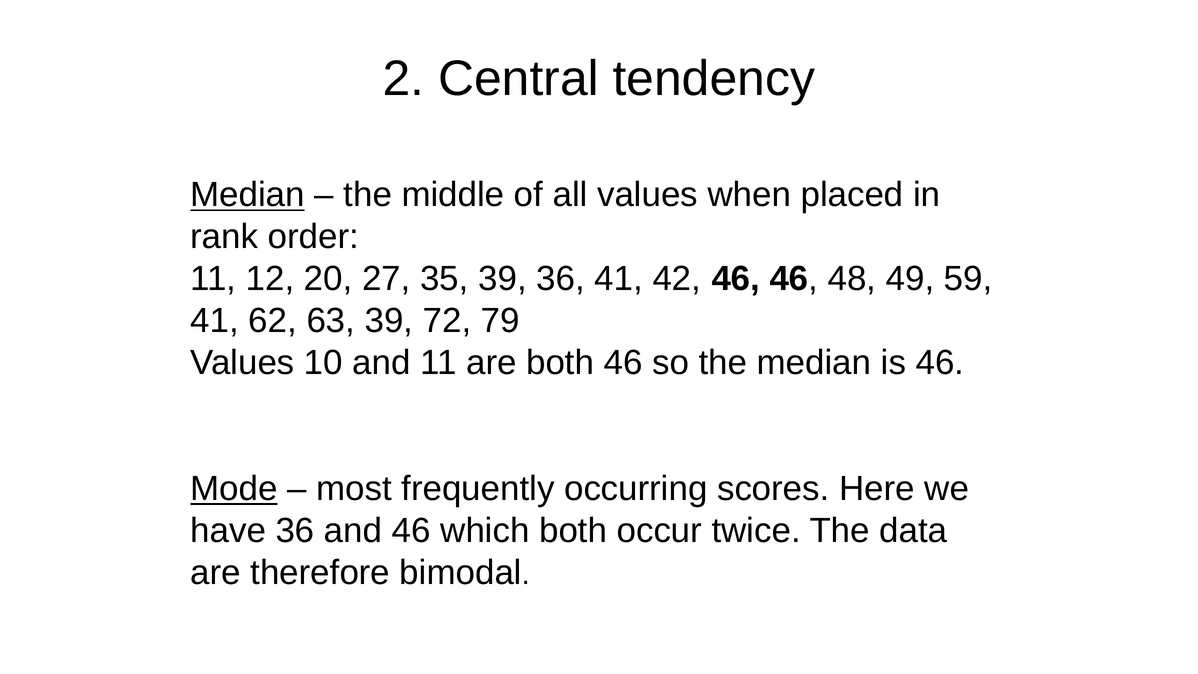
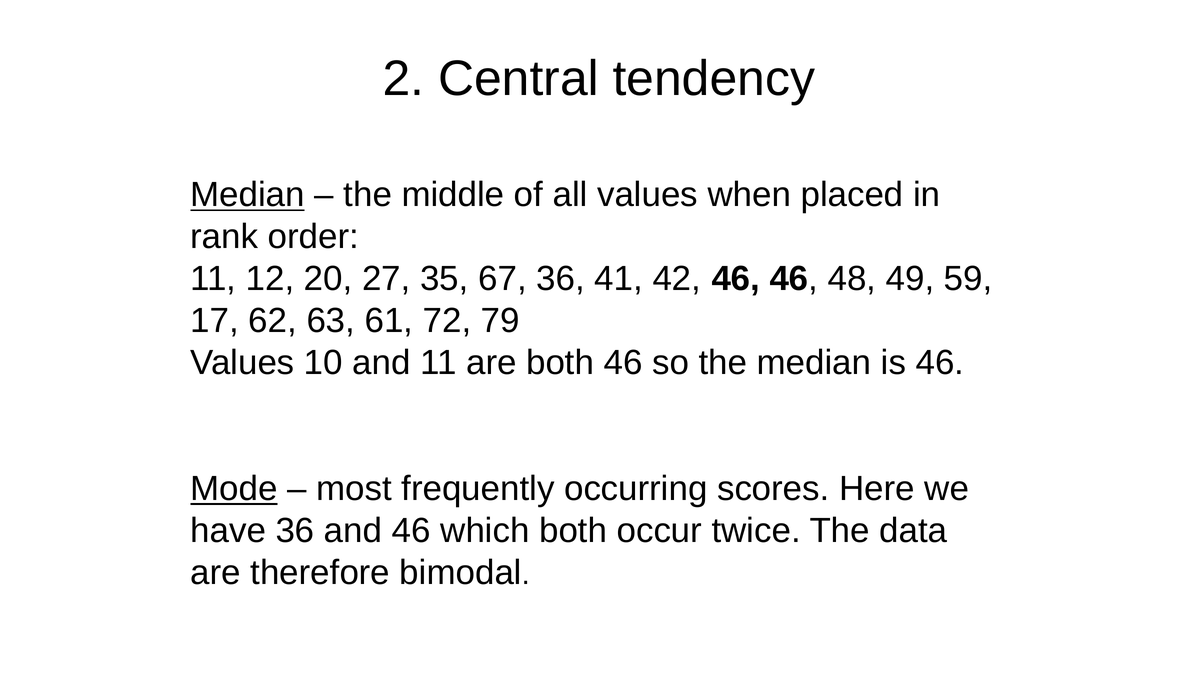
35 39: 39 -> 67 (502, 279)
41: 41 -> 17 (215, 321)
63 39: 39 -> 61 (389, 321)
